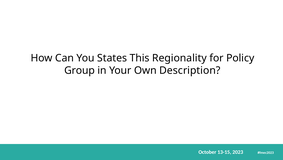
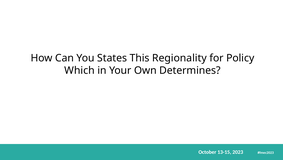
Group: Group -> Which (80, 70)
Description: Description -> Determines (190, 70)
